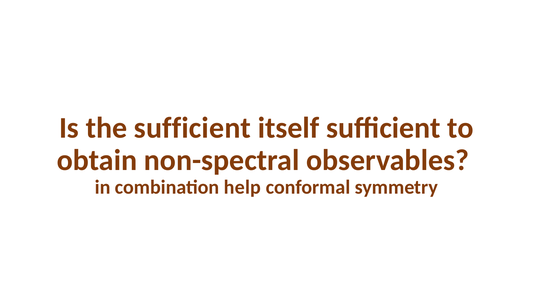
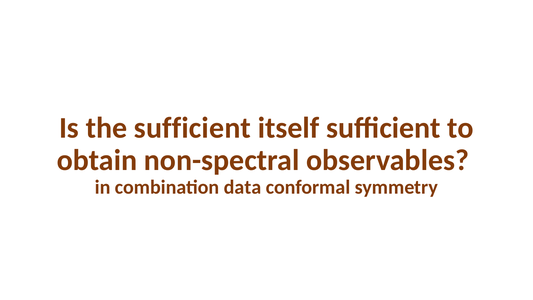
help: help -> data (243, 187)
